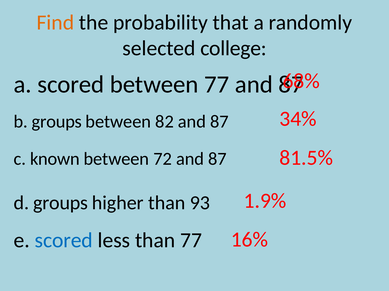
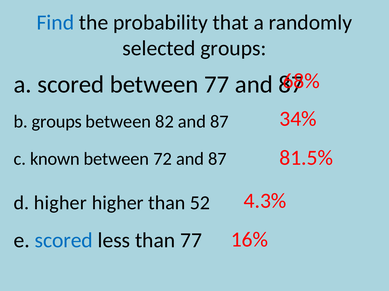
Find colour: orange -> blue (55, 23)
selected college: college -> groups (233, 49)
1.9%: 1.9% -> 4.3% (265, 201)
d groups: groups -> higher (60, 203)
93: 93 -> 52 (200, 203)
